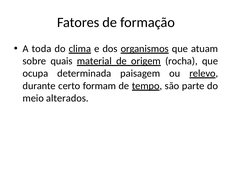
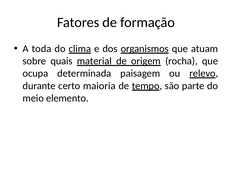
formam: formam -> maioria (99, 86)
alterados: alterados -> elemento (67, 98)
